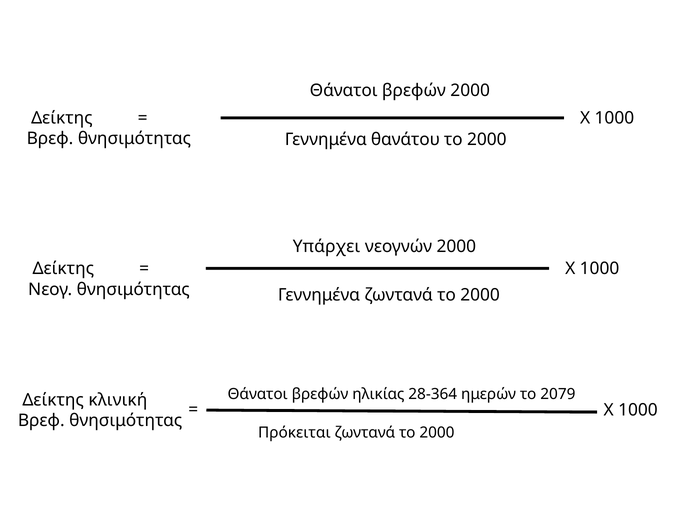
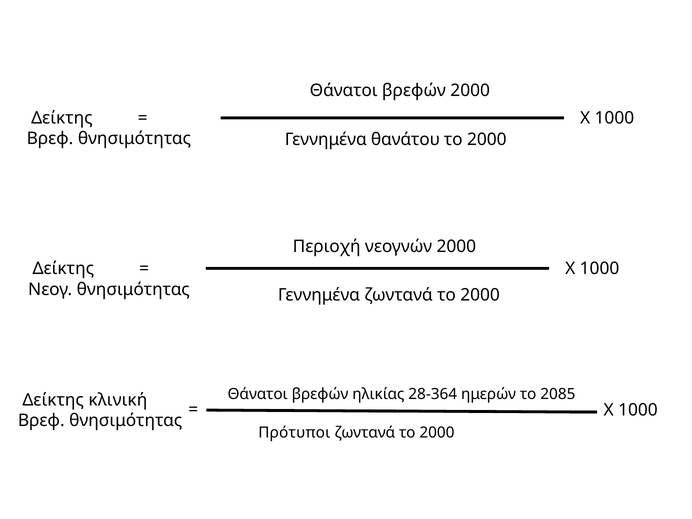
Υπάρχει: Υπάρχει -> Περιοχή (327, 247)
2079: 2079 -> 2085 (558, 394)
Πρόκειται: Πρόκειται -> Πρότυποι (294, 432)
